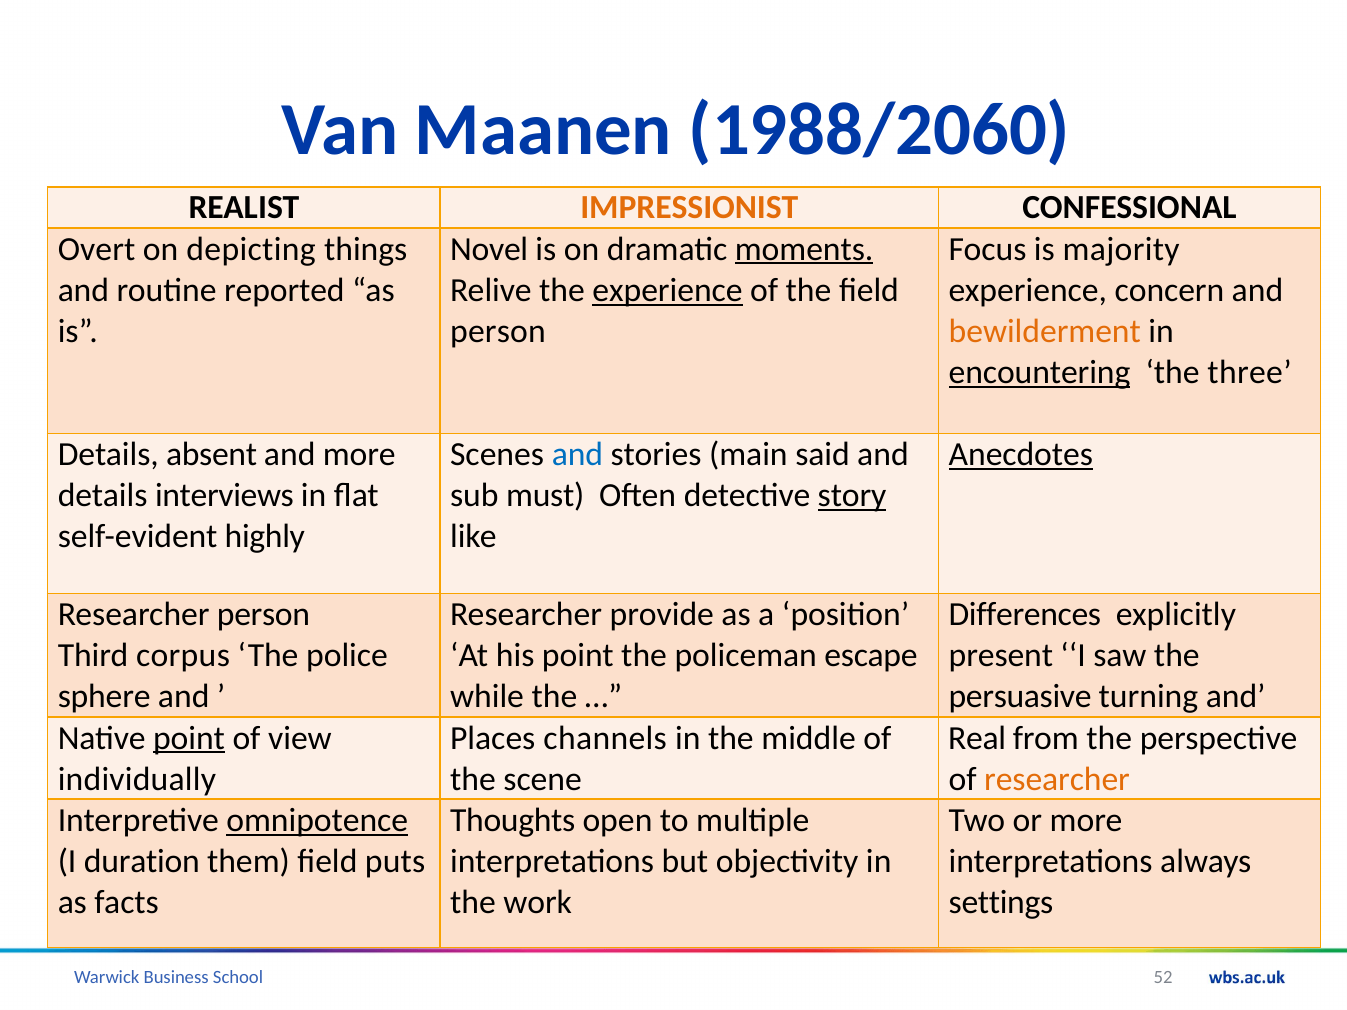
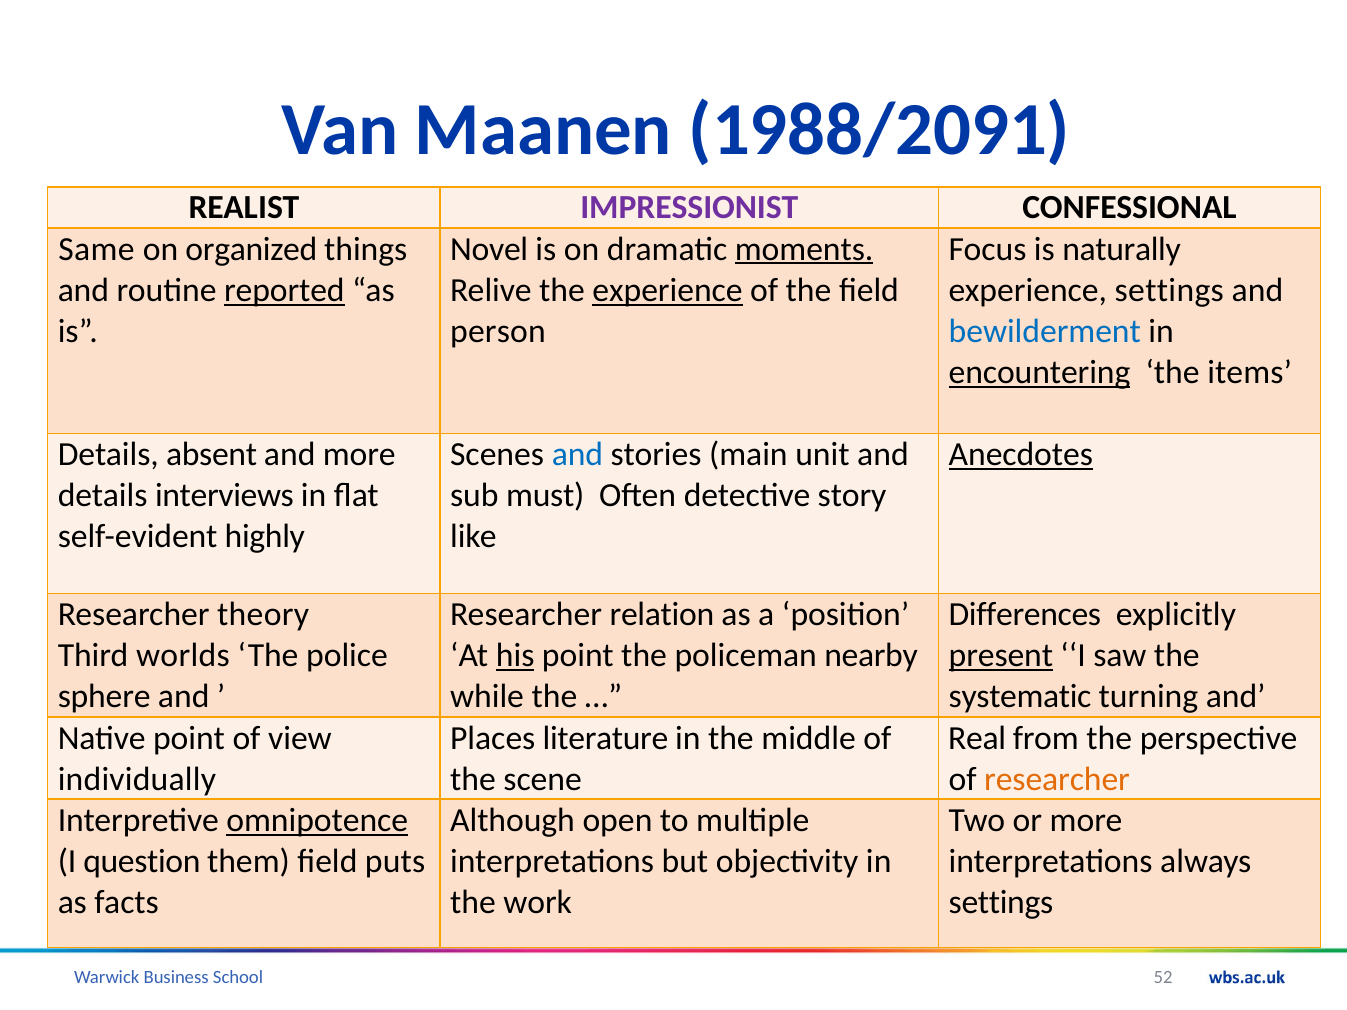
1988/2060: 1988/2060 -> 1988/2091 (880, 130)
IMPRESSIONIST colour: orange -> purple (689, 208)
Overt: Overt -> Same (96, 249)
depicting: depicting -> organized (251, 249)
majority: majority -> naturally (1122, 249)
reported underline: none -> present (284, 290)
experience concern: concern -> settings (1169, 290)
bewilderment colour: orange -> blue (1045, 331)
three: three -> items (1250, 372)
said: said -> unit (822, 455)
story underline: present -> none (852, 496)
Researcher person: person -> theory (263, 615)
provide: provide -> relation (662, 615)
corpus: corpus -> worlds (183, 656)
his underline: none -> present (515, 656)
escape: escape -> nearby (871, 656)
present underline: none -> present (1001, 656)
persuasive: persuasive -> systematic (1020, 697)
point underline: present -> none (189, 738)
channels: channels -> literature (606, 738)
Thoughts: Thoughts -> Although (513, 820)
duration: duration -> question (142, 862)
